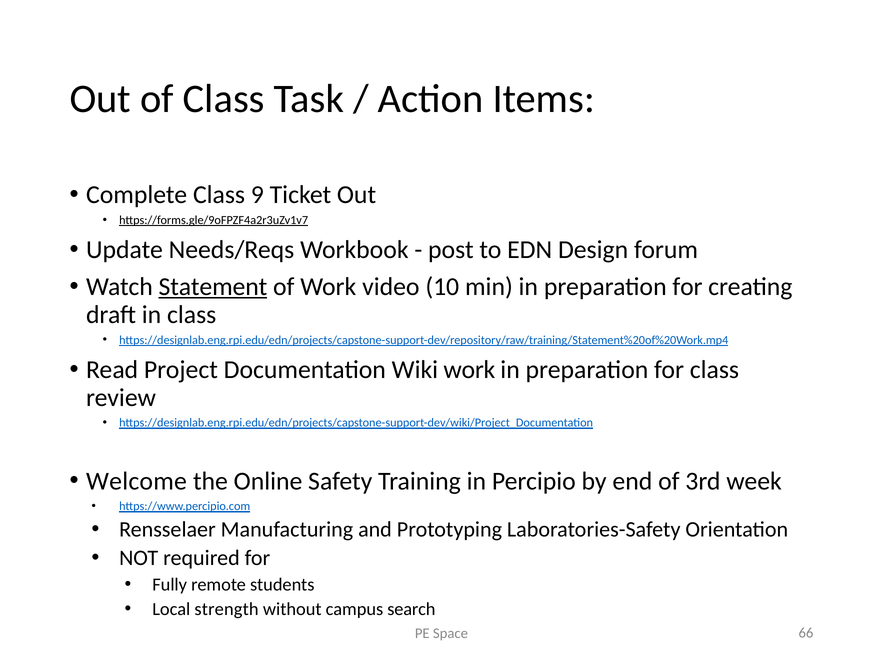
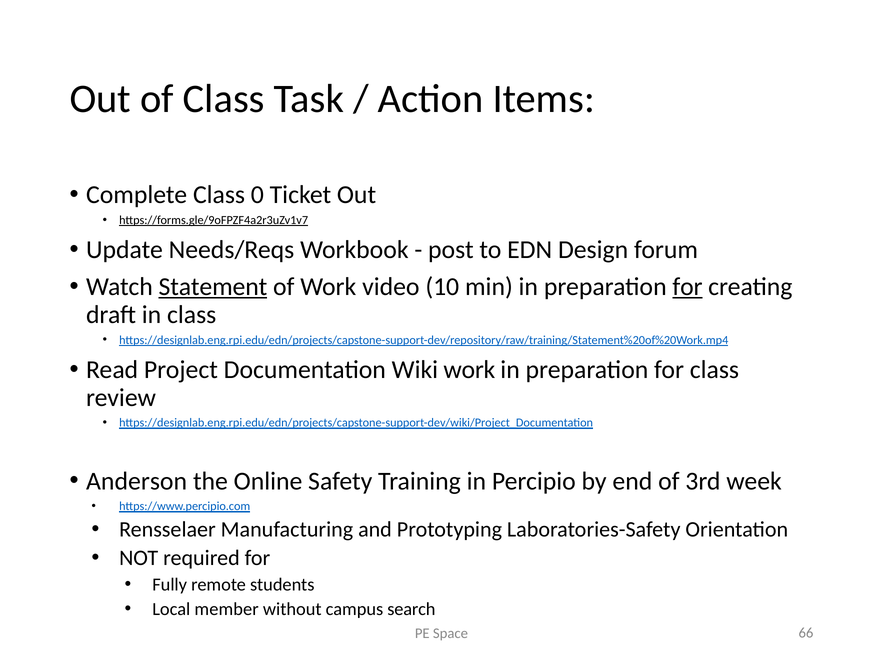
9: 9 -> 0 (257, 194)
for underline: none -> present (687, 286)
Welcome: Welcome -> Anderson (137, 480)
strength: strength -> member (227, 608)
